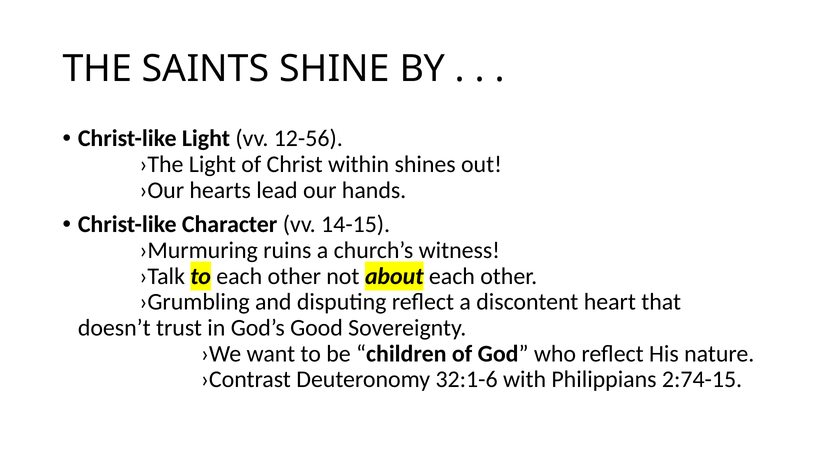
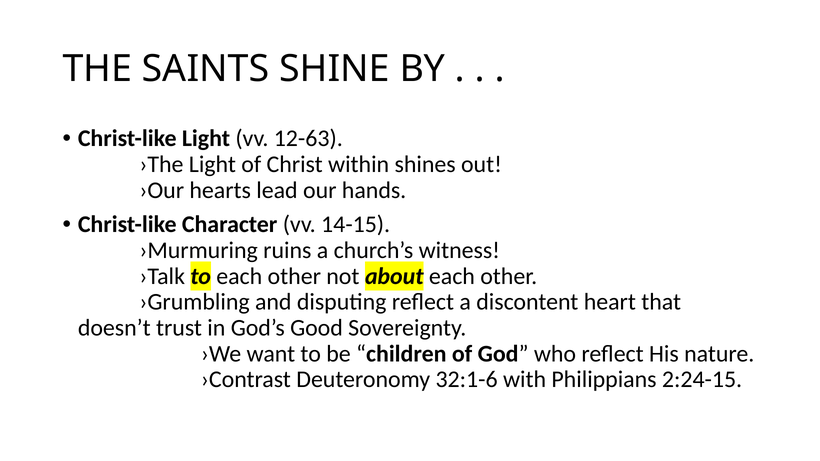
12-56: 12-56 -> 12-63 (308, 139)
2:74-15: 2:74-15 -> 2:24-15 (702, 380)
